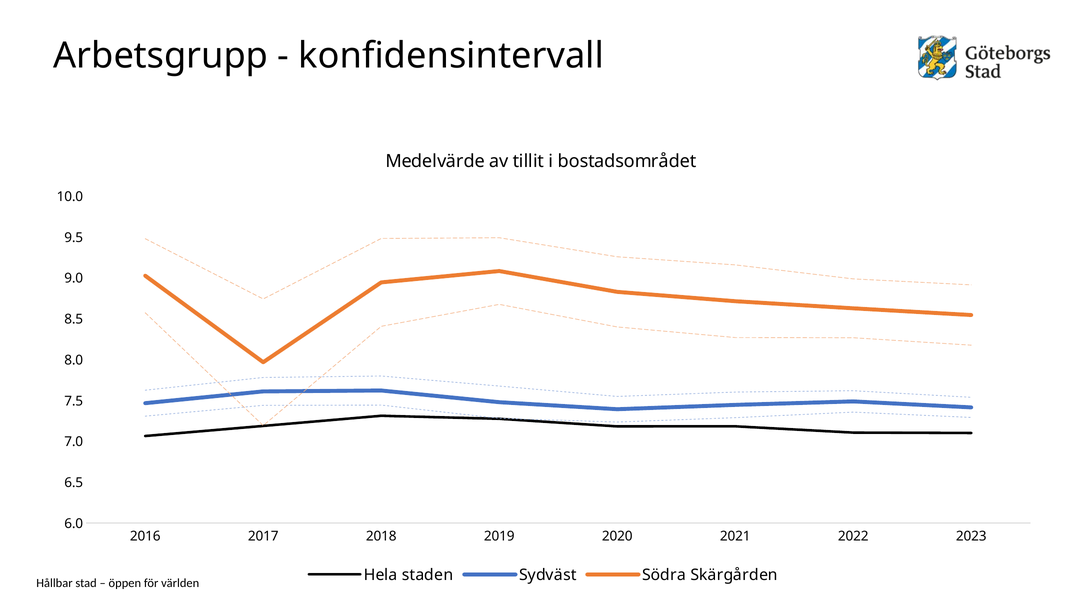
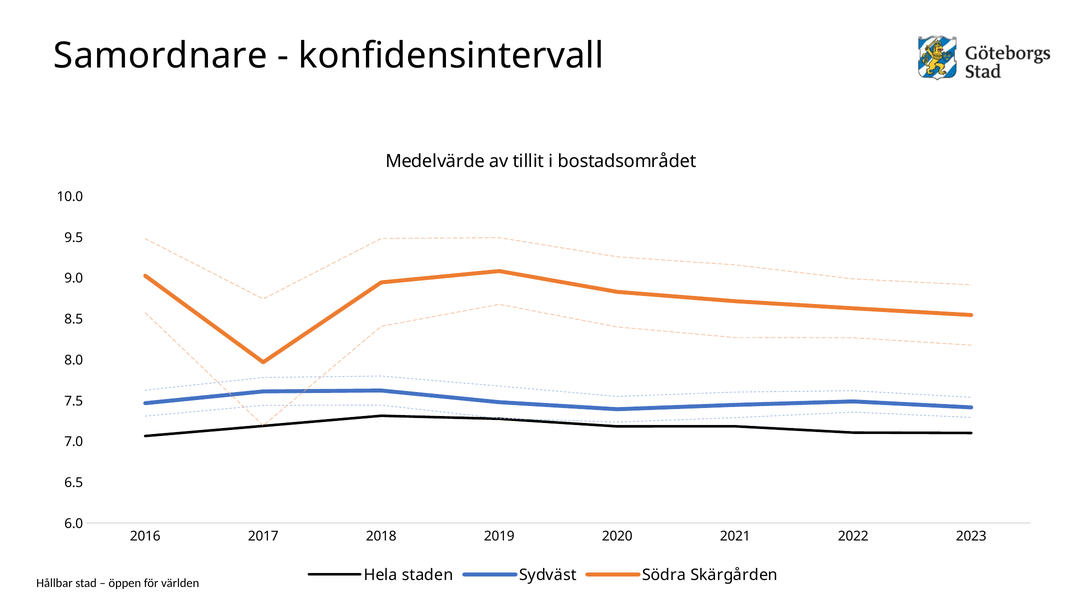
Arbetsgrupp: Arbetsgrupp -> Samordnare (160, 56)
